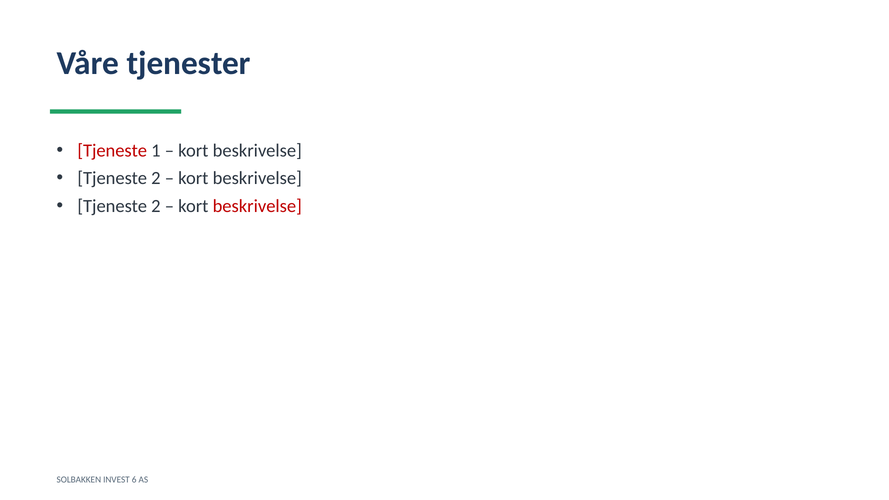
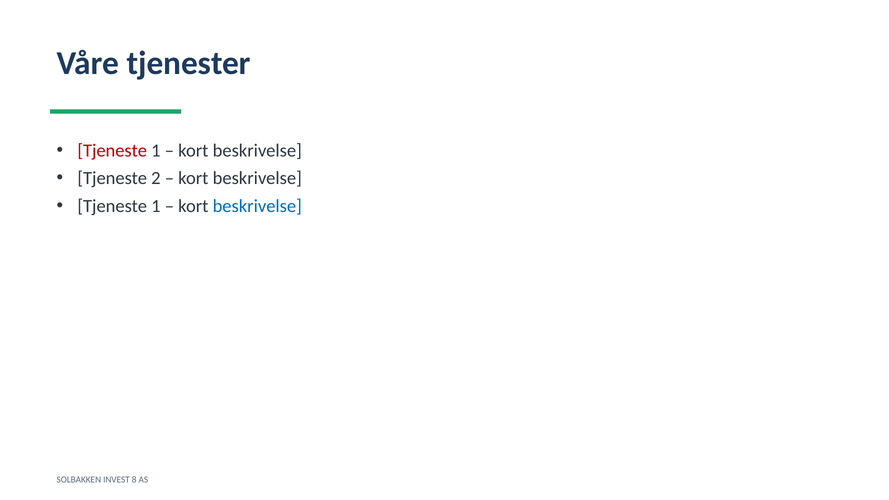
2: 2 -> 1 (156, 206)
beskrivelse colour: red -> blue (257, 206)
6: 6 -> 8 (134, 480)
